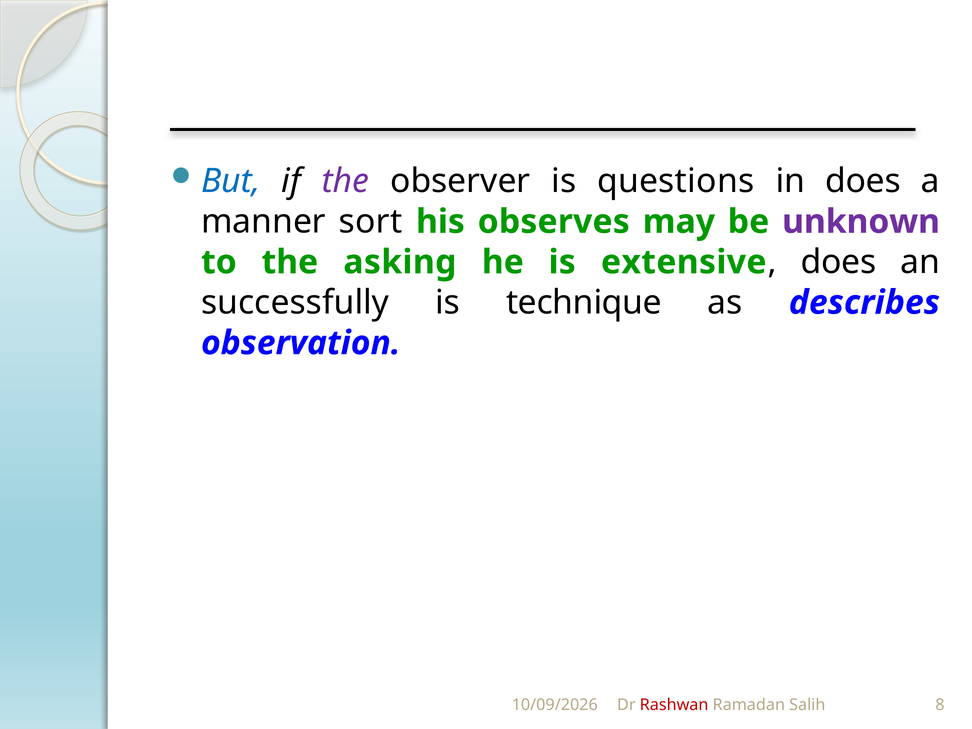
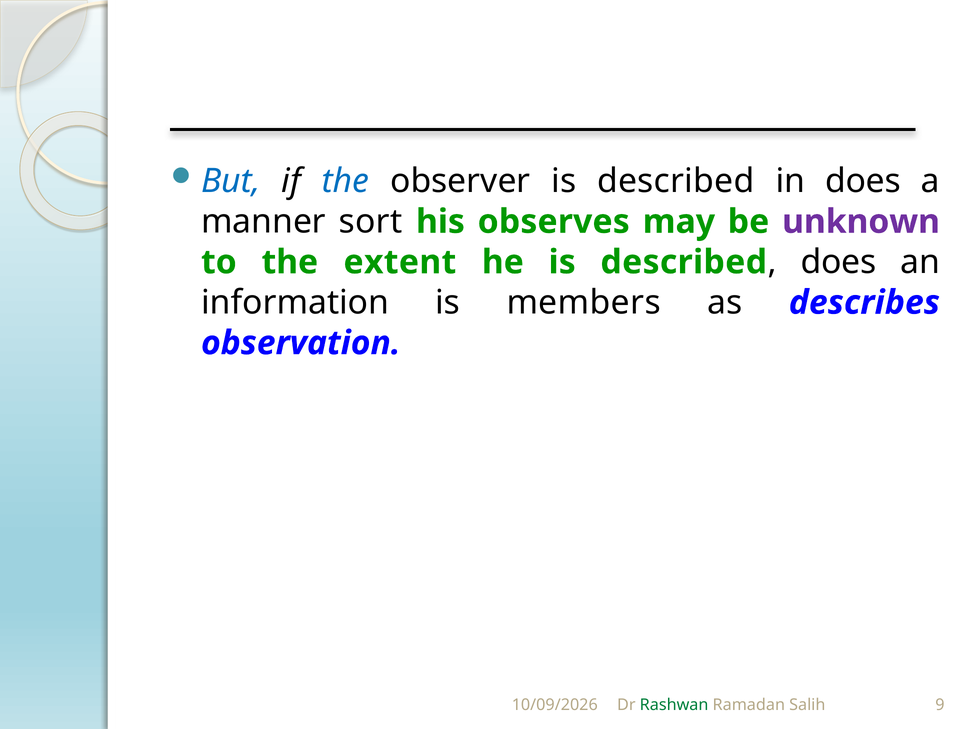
the colour: purple -> blue (345, 181)
observer is questions: questions -> described (676, 181)
asking: asking -> extent (400, 262)
he is extensive: extensive -> described (684, 262)
successfully: successfully -> information (295, 303)
technique: technique -> members (584, 303)
Rashwan colour: red -> green (674, 705)
8: 8 -> 9 (940, 705)
